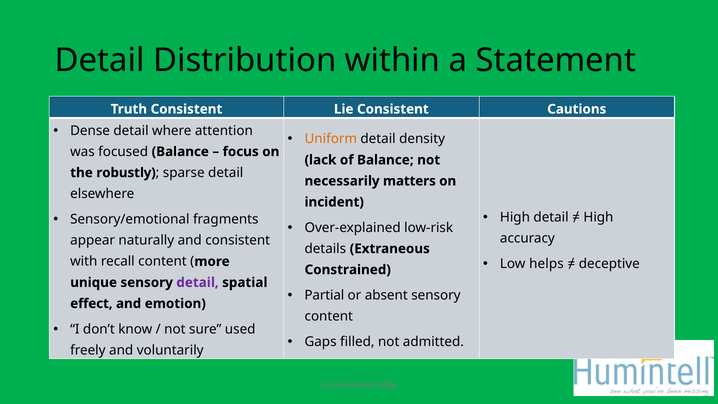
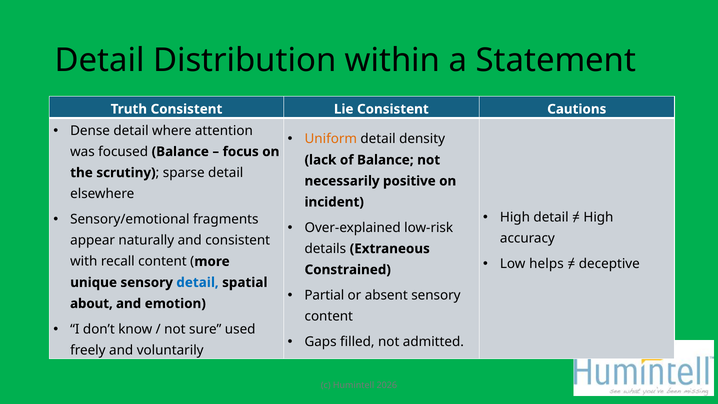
robustly: robustly -> scrutiny (126, 173)
matters: matters -> positive (409, 181)
detail colour: purple -> blue (197, 282)
effect: effect -> about (91, 303)
